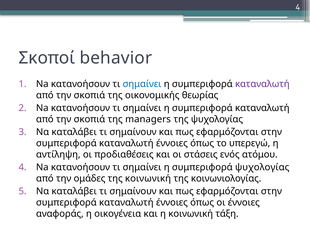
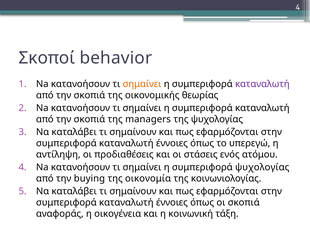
σημαίνει colour: blue -> orange (142, 84)
ομάδες: ομάδες -> buying (89, 179)
της κοινωνική: κοινωνική -> οικονομία (148, 179)
οι έννοιες: έννοιες -> σκοπιά (244, 203)
